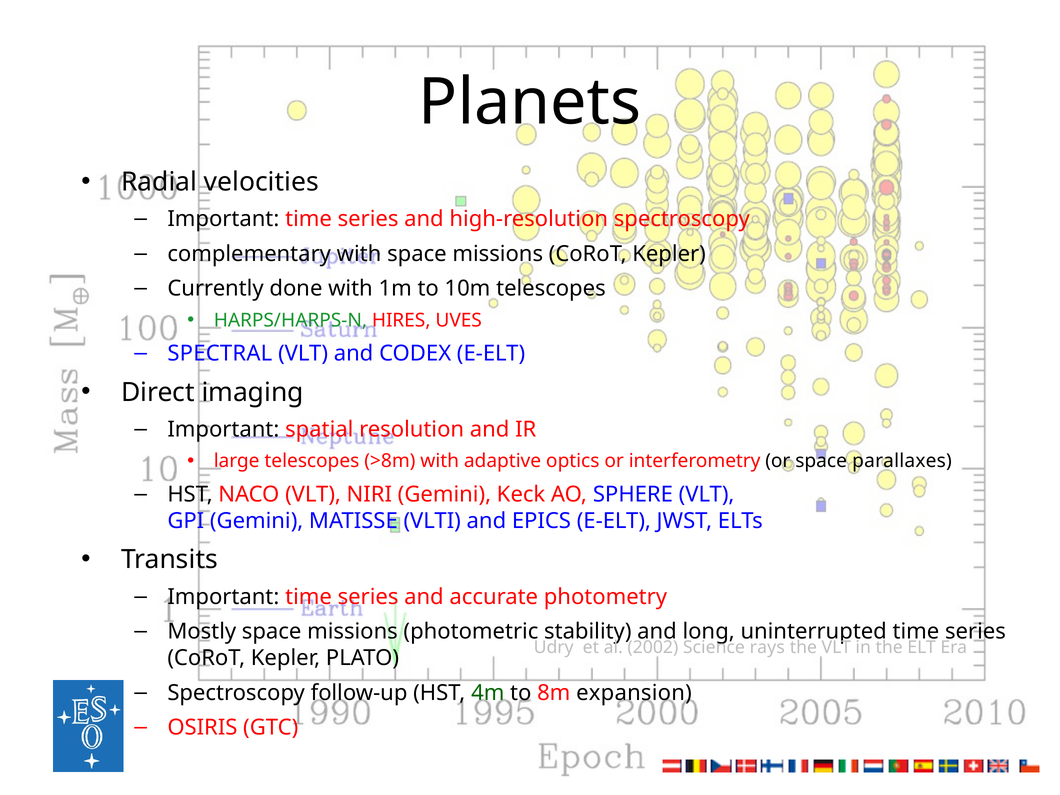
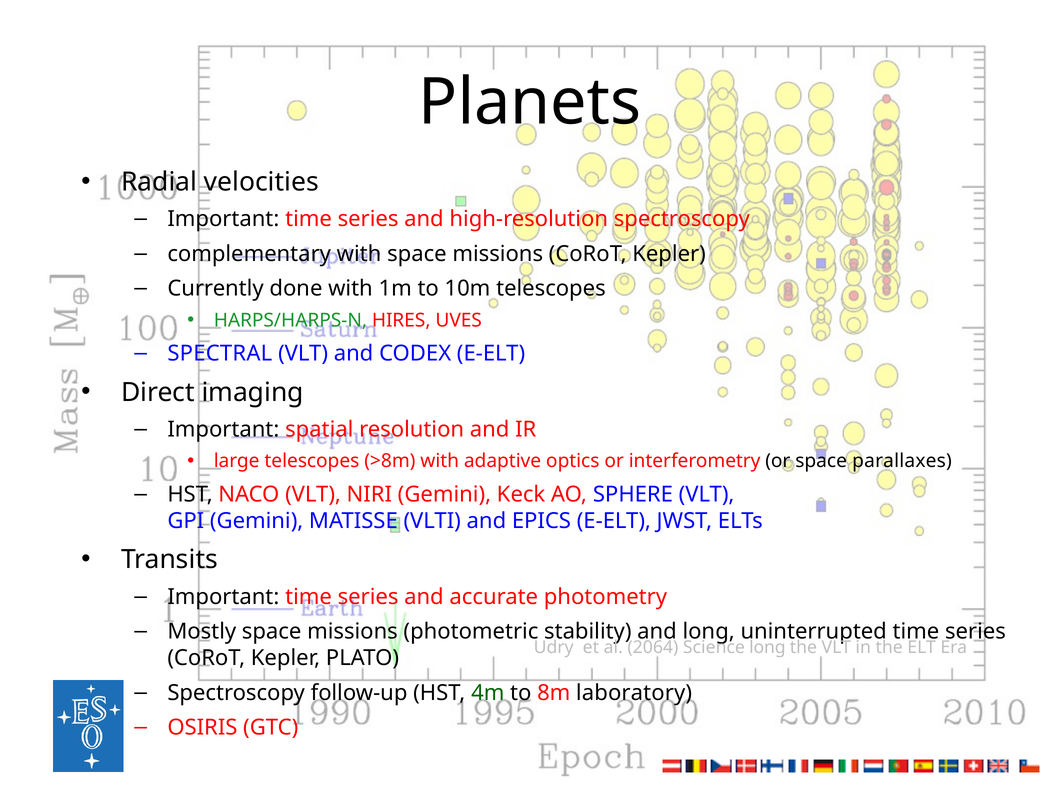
2002: 2002 -> 2064 (653, 647)
Science rays: rays -> long (767, 647)
expansion: expansion -> laboratory (634, 693)
